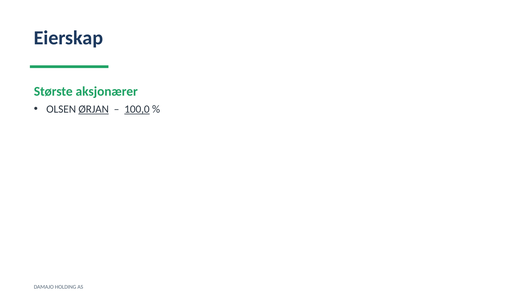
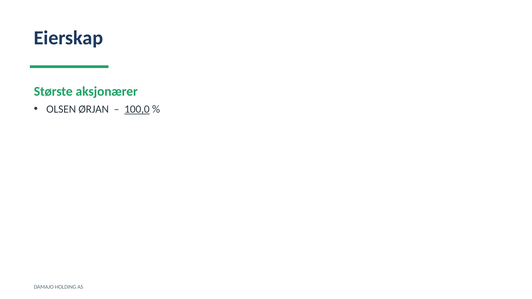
ØRJAN underline: present -> none (94, 109)
